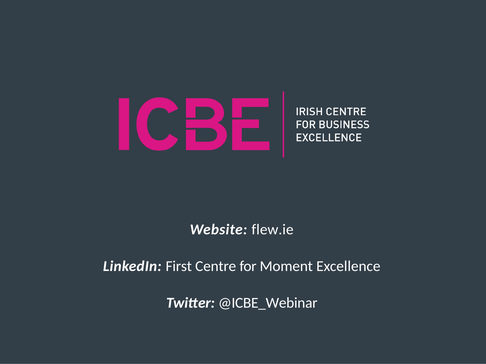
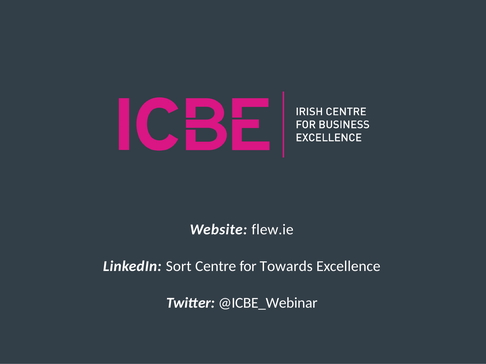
First: First -> Sort (179, 267)
Moment: Moment -> Towards (286, 267)
